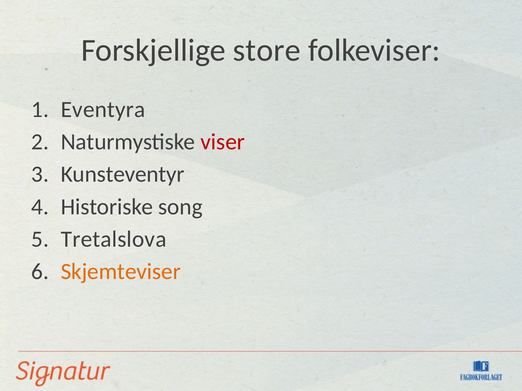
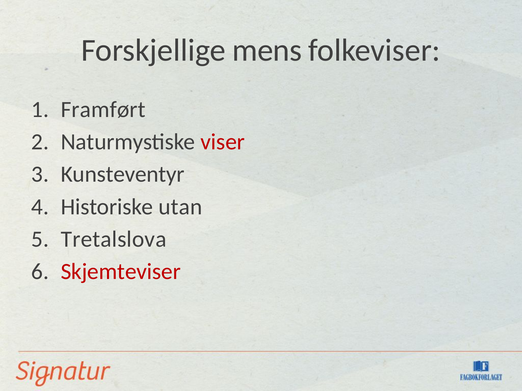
store: store -> mens (267, 51)
Eventyra: Eventyra -> Framført (103, 110)
song: song -> utan (180, 207)
Skjemteviser colour: orange -> red (121, 272)
